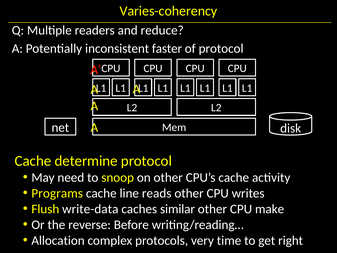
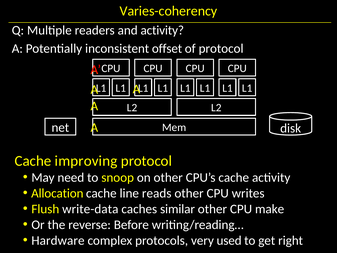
and reduce: reduce -> activity (162, 30)
faster: faster -> offset (167, 49)
determine: determine -> improving (86, 161)
Programs: Programs -> Allocation (57, 193)
Allocation: Allocation -> Hardware (58, 240)
time: time -> used (229, 240)
